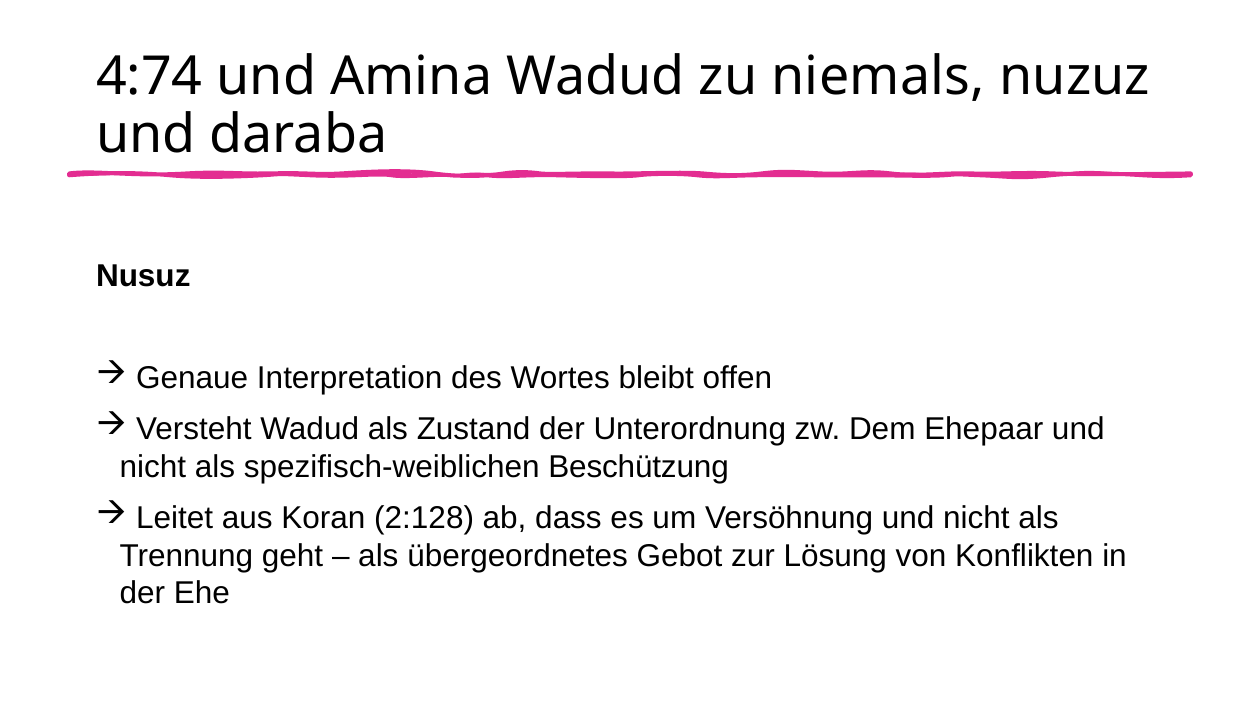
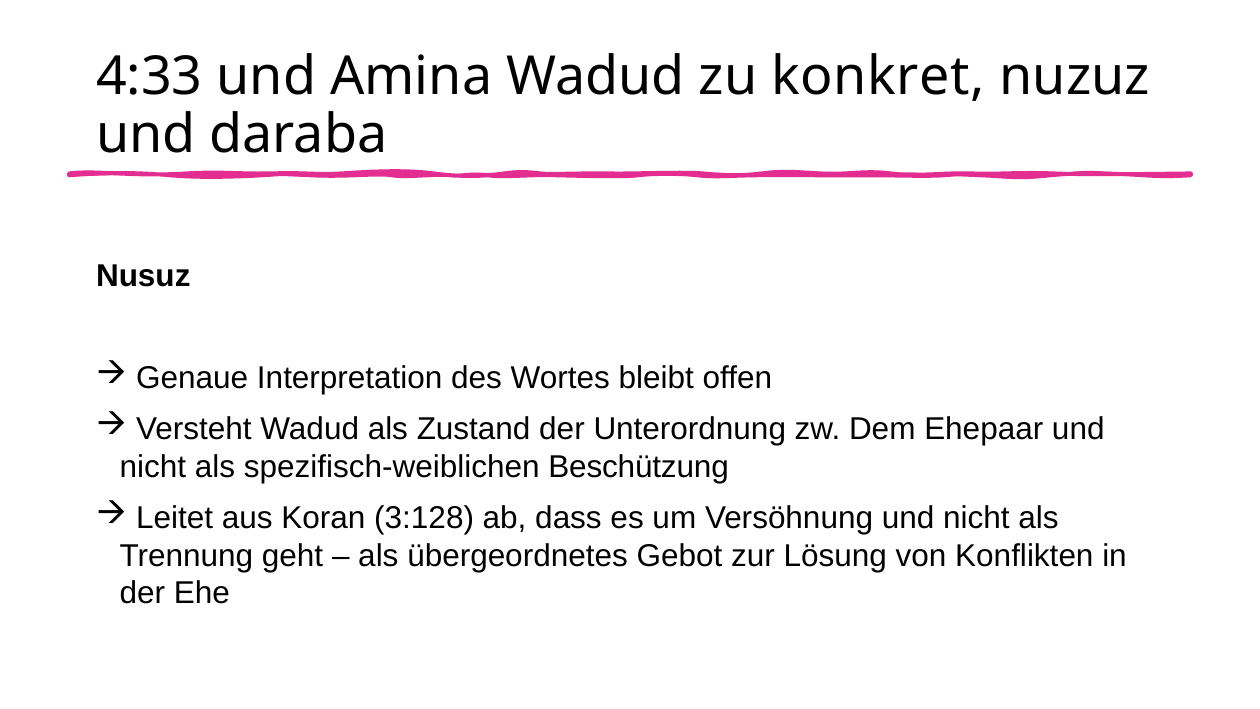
4:74: 4:74 -> 4:33 (149, 77)
niemals: niemals -> konkret (878, 77)
2:128: 2:128 -> 3:128 (424, 518)
